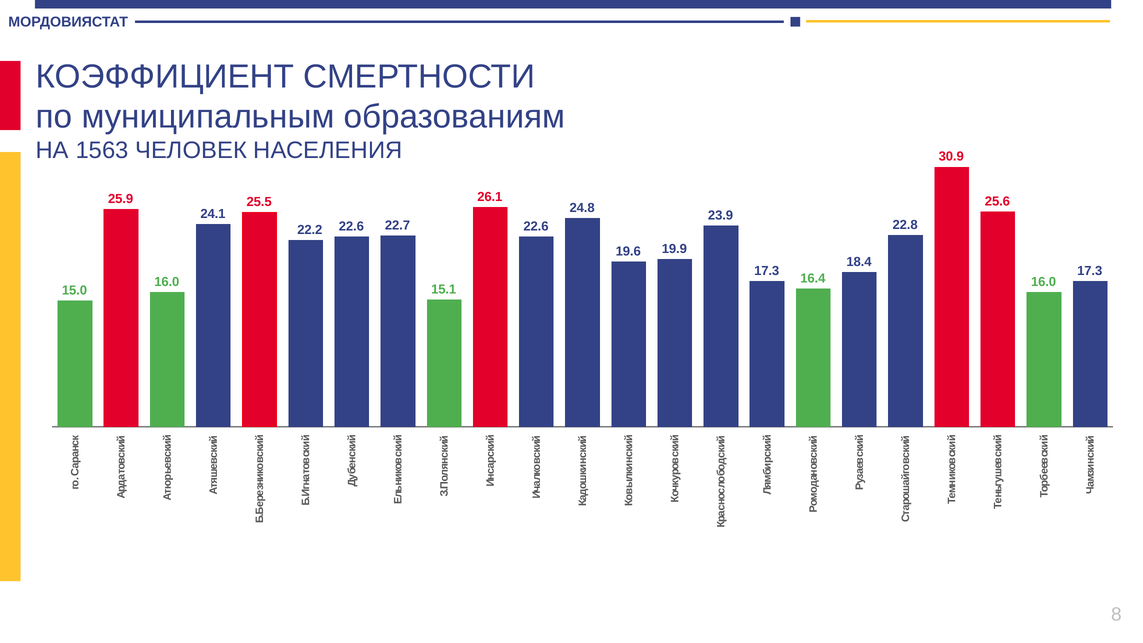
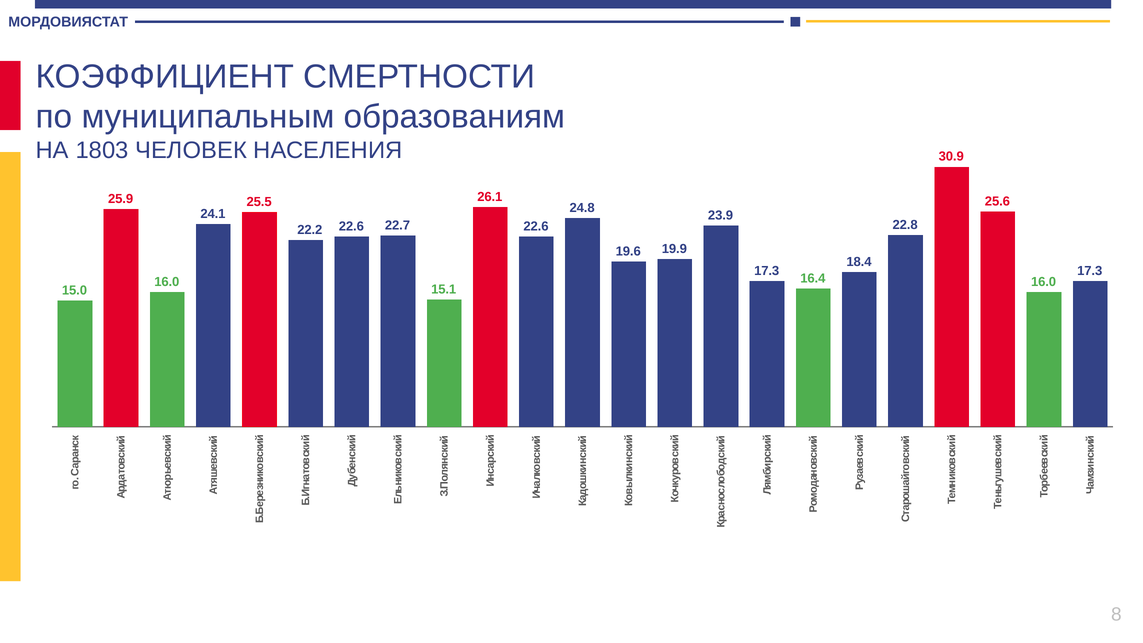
1563: 1563 -> 1803 (102, 150)
